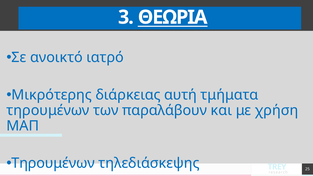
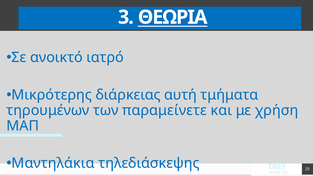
παραλάβουν: παραλάβουν -> παραμείνετε (165, 110)
Τηρουμένων: Τηρουμένων -> Μαντηλάκια (53, 163)
